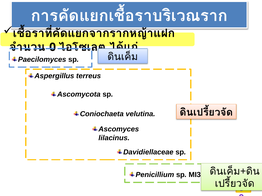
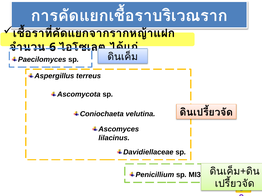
0: 0 -> 6 (53, 47)
